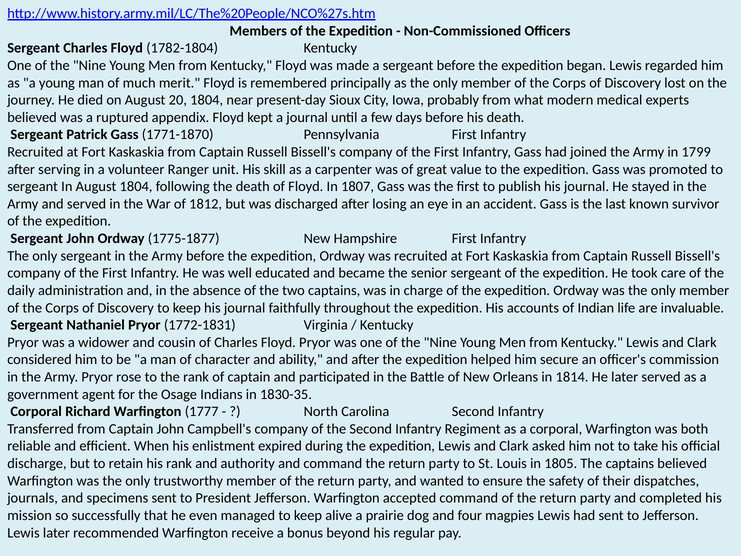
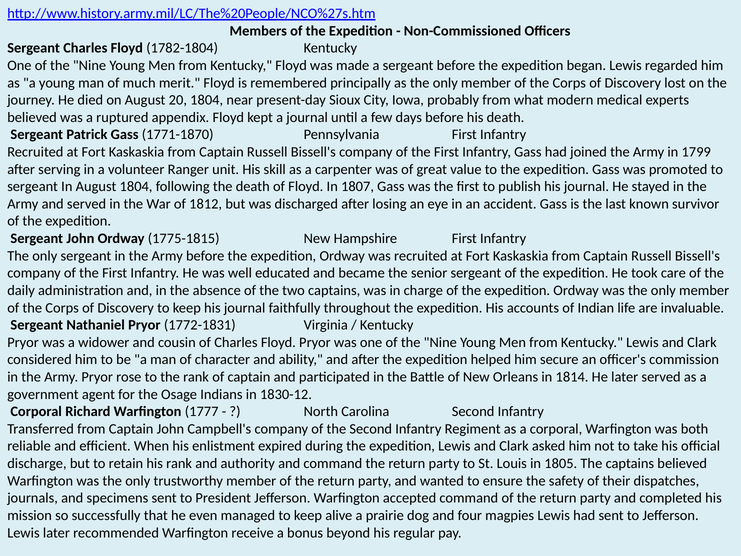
1775-1877: 1775-1877 -> 1775-1815 (184, 238)
1830-35: 1830-35 -> 1830-12 (286, 394)
